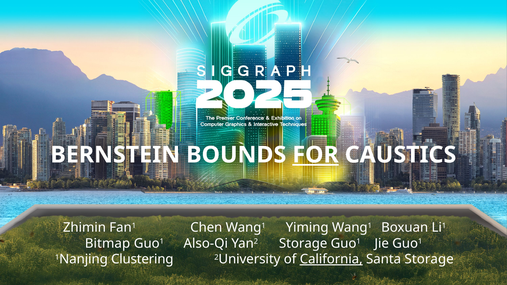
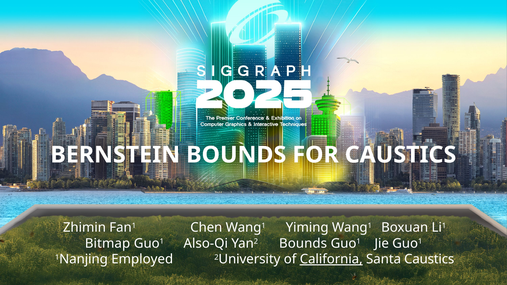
FOR underline: present -> none (316, 155)
Yan2 Storage: Storage -> Bounds (303, 244)
Clustering: Clustering -> Employed (142, 259)
Santa Storage: Storage -> Caustics (429, 259)
